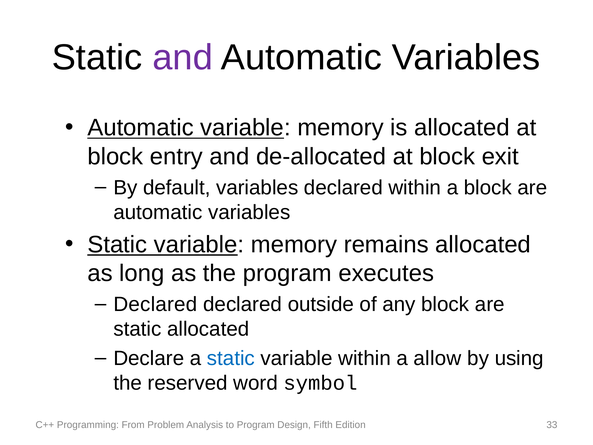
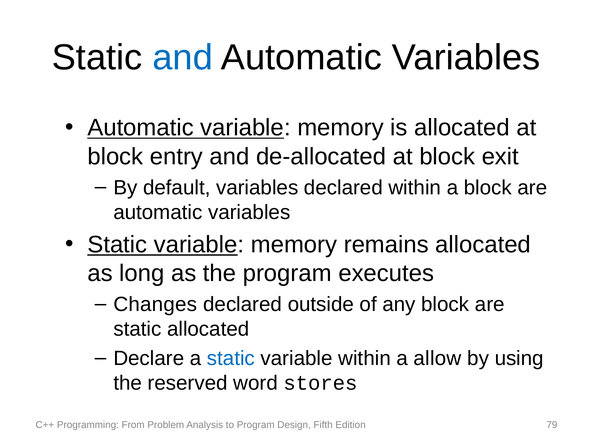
and colour: purple -> blue (183, 57)
Declared: Declared -> Changes (155, 304)
symbol: symbol -> stores (321, 383)
33: 33 -> 79 (552, 425)
